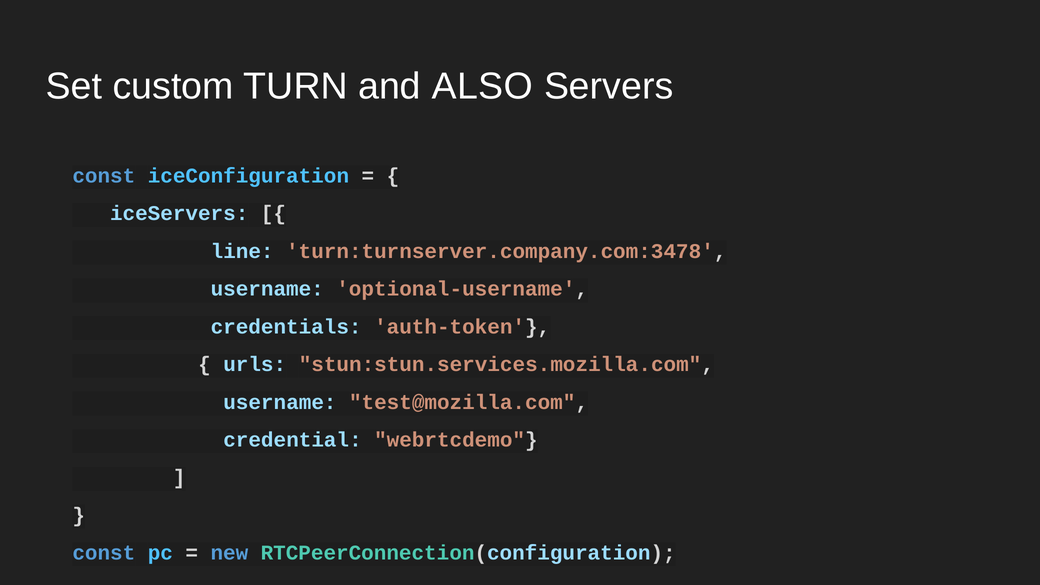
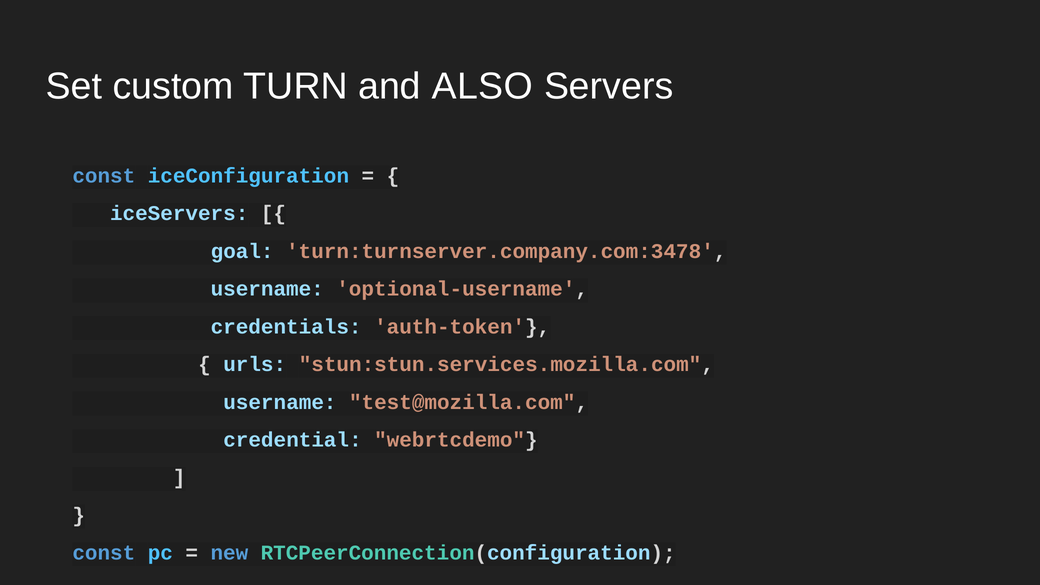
line: line -> goal (242, 251)
